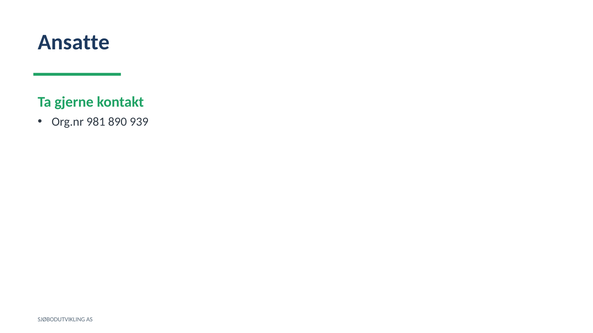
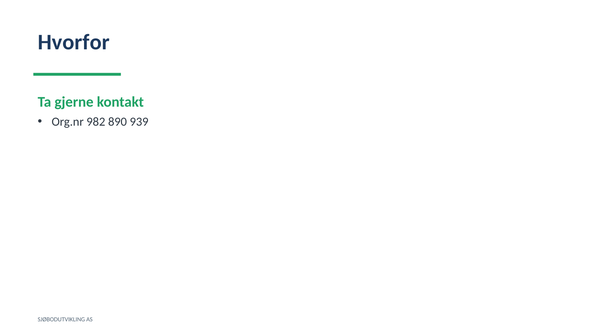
Ansatte: Ansatte -> Hvorfor (74, 42)
981: 981 -> 982 (96, 122)
